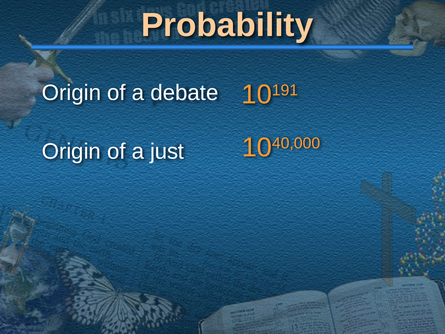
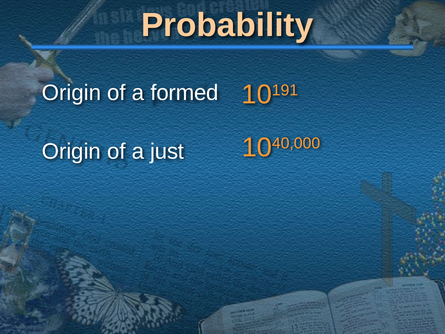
debate: debate -> formed (185, 93)
